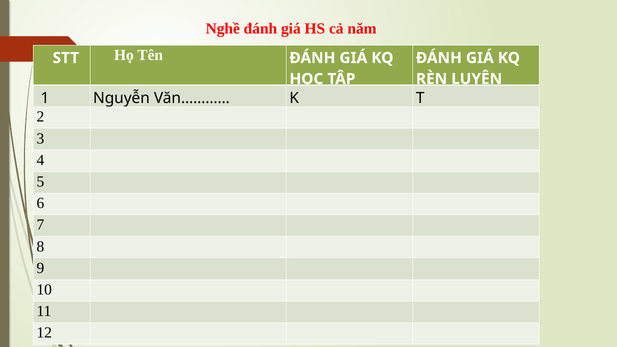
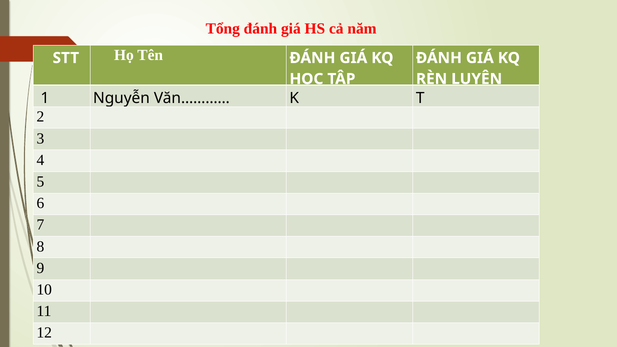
Nghề: Nghề -> Tổng (223, 29)
